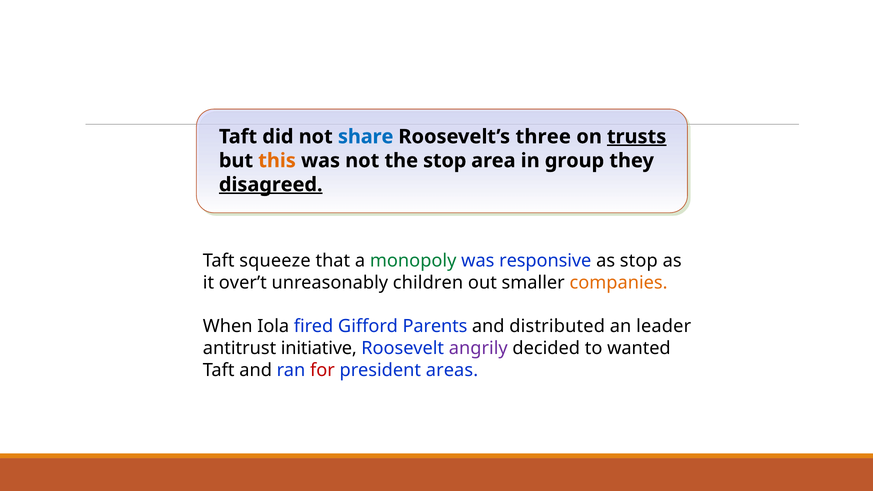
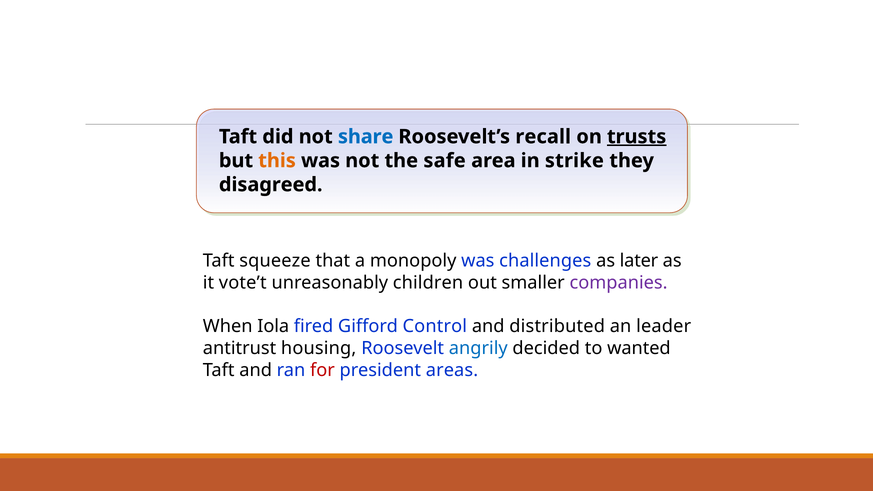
three: three -> recall (543, 137)
the stop: stop -> safe (445, 161)
group: group -> strike (574, 161)
disagreed underline: present -> none (271, 185)
monopoly colour: green -> black (413, 261)
responsive: responsive -> challenges (545, 261)
as stop: stop -> later (639, 261)
over’t: over’t -> vote’t (243, 283)
companies colour: orange -> purple (619, 283)
Parents: Parents -> Control (435, 326)
initiative: initiative -> housing (319, 348)
angrily colour: purple -> blue (478, 348)
